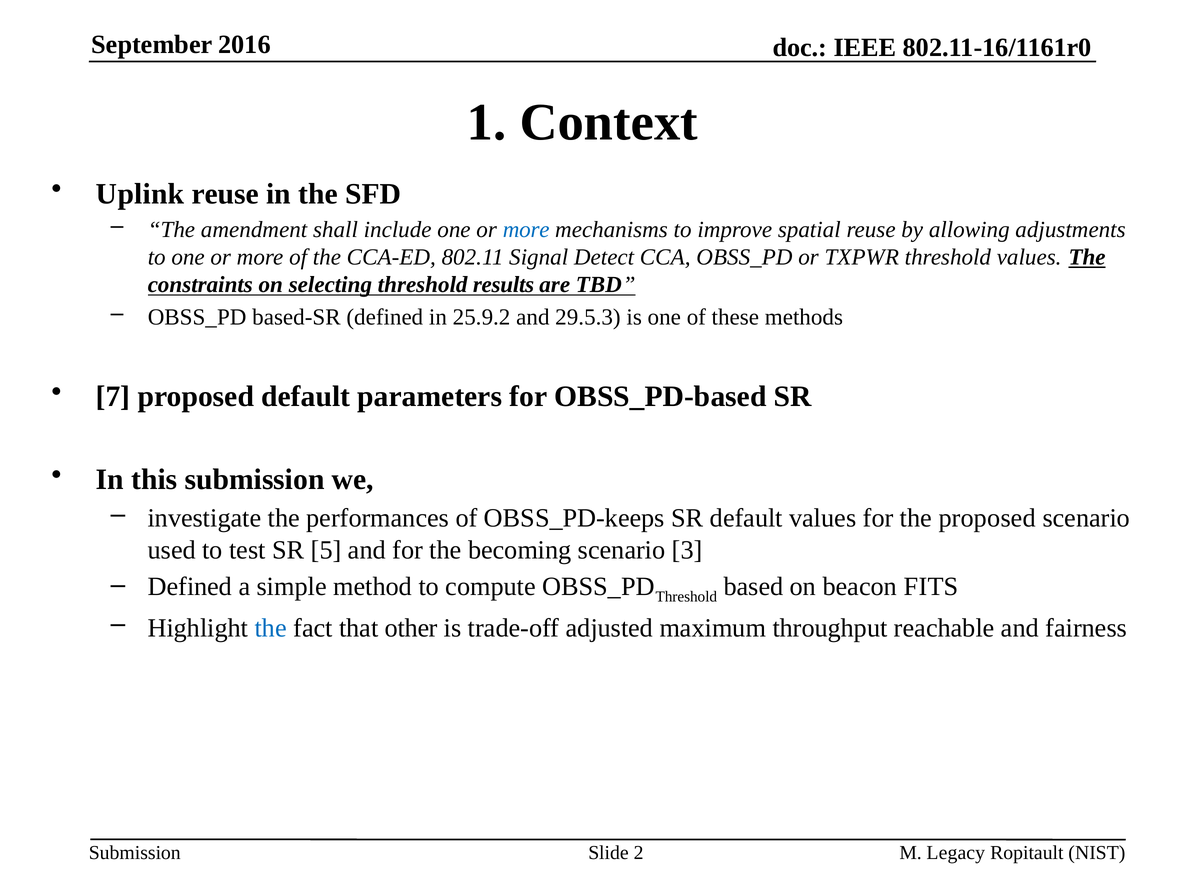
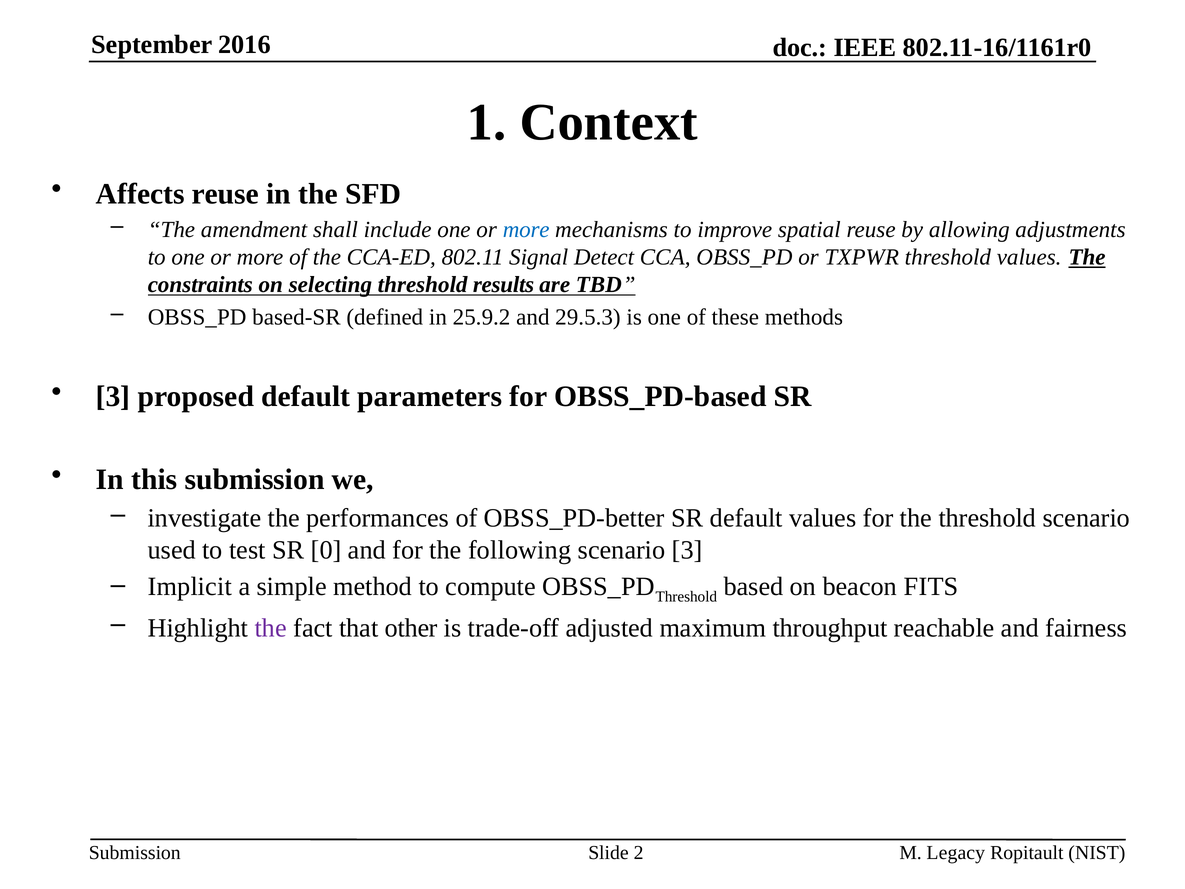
Uplink: Uplink -> Affects (140, 194)
7: 7 -> 3 (113, 397)
OBSS_PD-keeps: OBSS_PD-keeps -> OBSS_PD-better (574, 518)
the proposed: proposed -> threshold (987, 518)
5: 5 -> 0 (326, 550)
becoming: becoming -> following (520, 550)
Defined: Defined -> Implicit (190, 587)
the colour: blue -> purple (271, 628)
